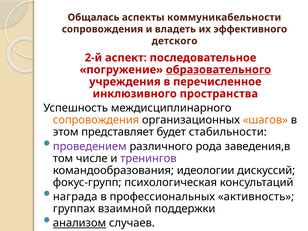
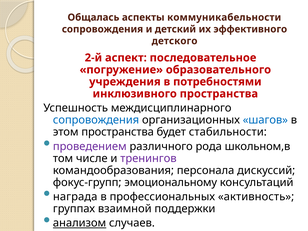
владеть: владеть -> детский (175, 29)
образовательного underline: present -> none (218, 70)
перечисленное: перечисленное -> потребностями (217, 82)
сопровождения colour: orange -> blue (96, 120)
шагов colour: orange -> blue (265, 120)
этом представляет: представляет -> пространства (118, 132)
заведения,в: заведения,в -> школьном,в (258, 146)
идеологии: идеологии -> персонала (206, 170)
психологическая: психологическая -> эмоциональному (171, 182)
